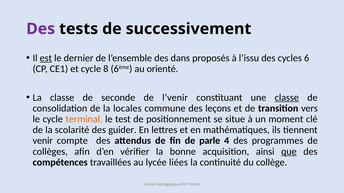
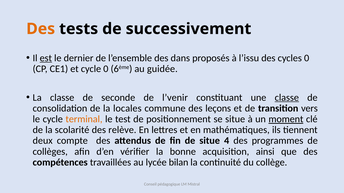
Des colour: purple -> orange (41, 29)
cycles 6: 6 -> 0 (307, 58)
cycle 8: 8 -> 0 (106, 69)
orienté: orienté -> guidée (162, 69)
moment underline: none -> present (286, 119)
guider: guider -> relève (122, 130)
venir: venir -> deux (43, 141)
de parle: parle -> situe (210, 141)
que underline: present -> none (289, 152)
liées: liées -> bilan (179, 163)
